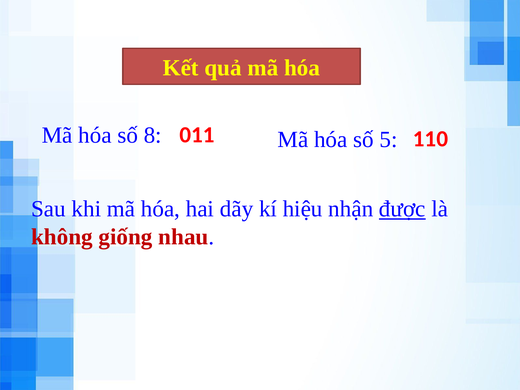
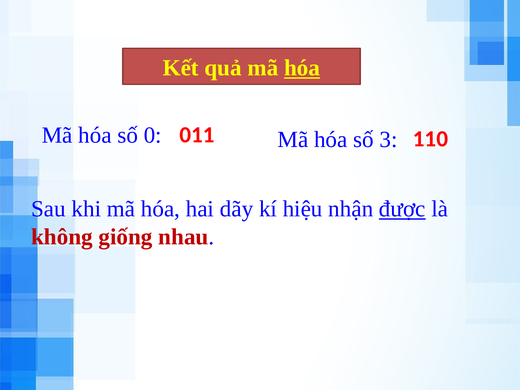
hóa underline: none -> present (302, 68)
8: 8 -> 0 (153, 135)
5: 5 -> 3 (389, 139)
